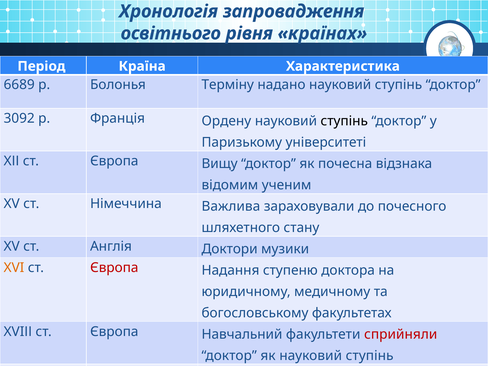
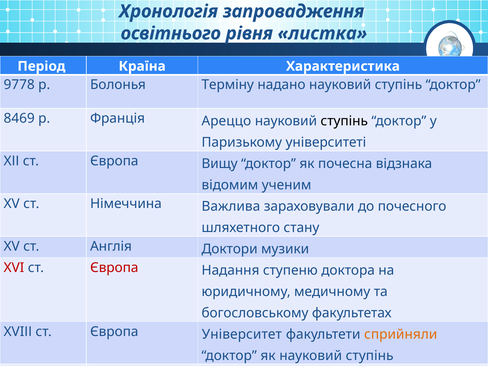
країнах: країнах -> листка (322, 33)
6689: 6689 -> 9778 (19, 85)
3092: 3092 -> 8469 (19, 118)
Ордену: Ордену -> Ареццо (226, 121)
XVI colour: orange -> red (14, 268)
Навчальний: Навчальний -> Університет (242, 334)
сприйняли colour: red -> orange (401, 334)
